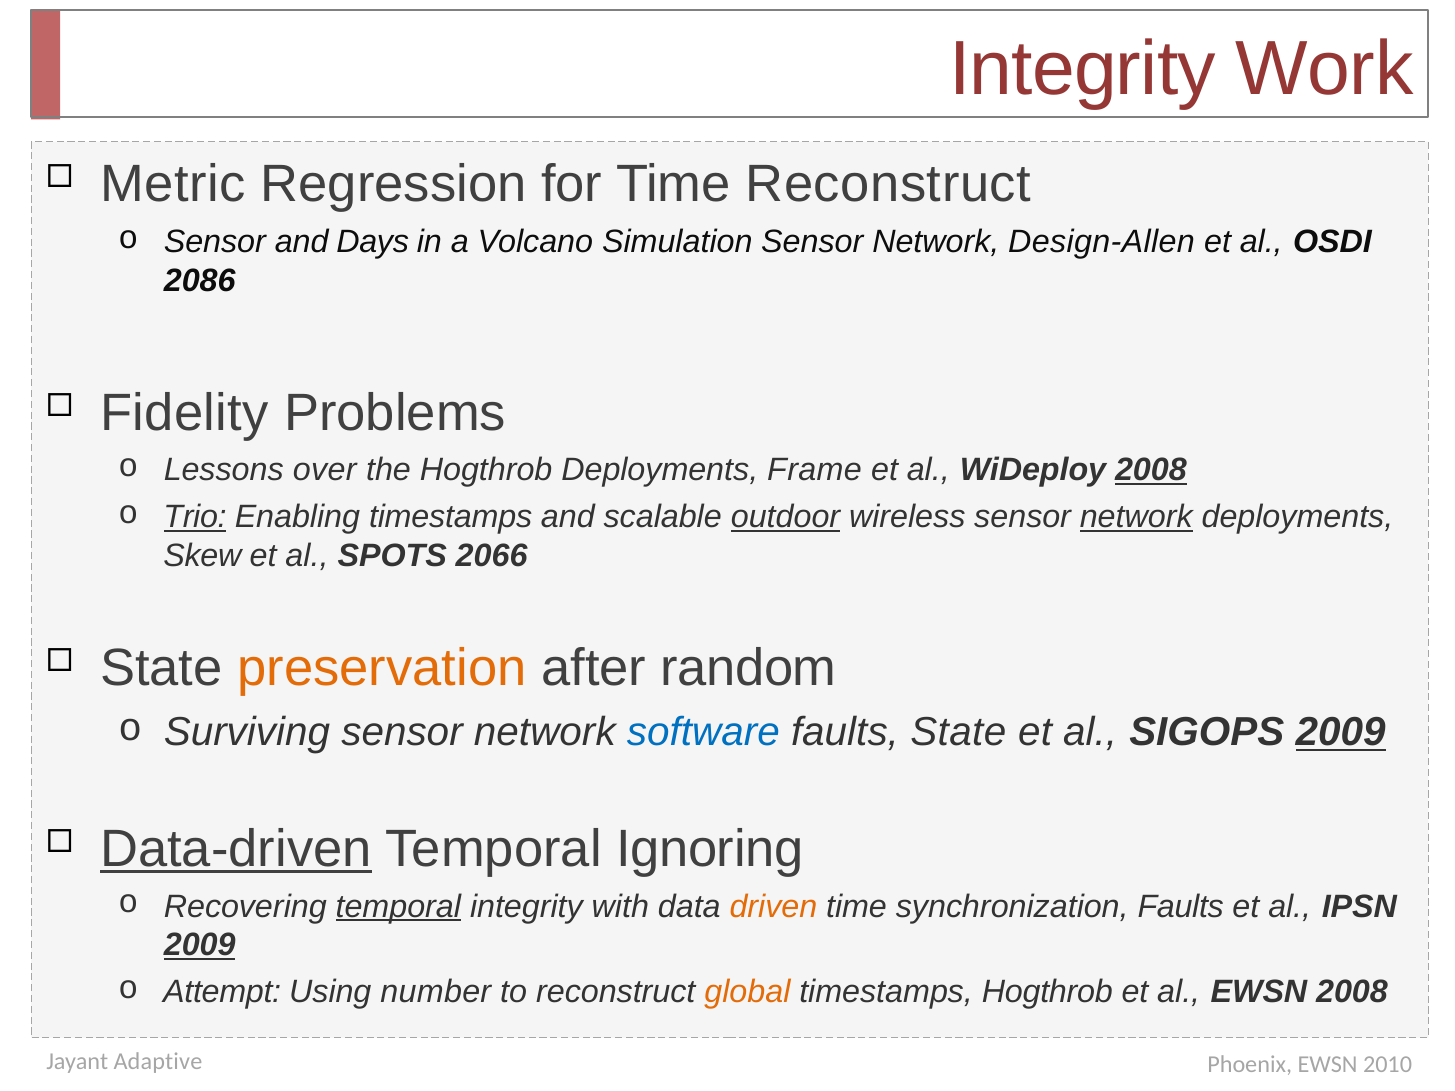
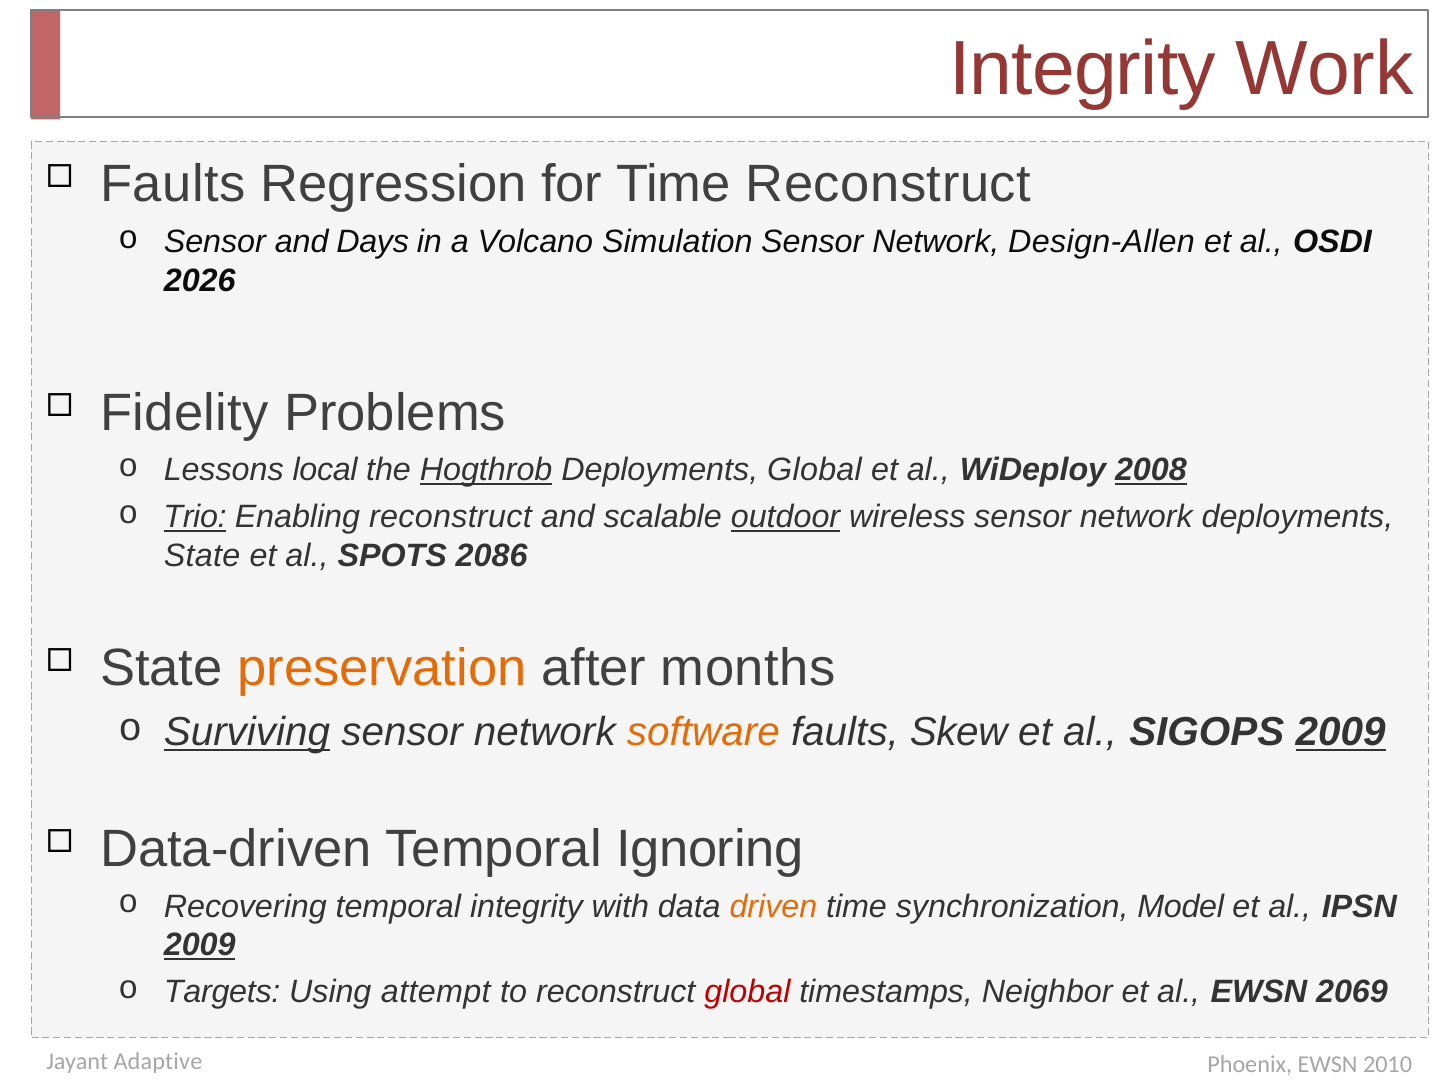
Metric: Metric -> Faults (173, 184)
2086: 2086 -> 2026 (200, 280)
over: over -> local (325, 470)
Hogthrob underline: none -> present (486, 470)
Deployments Frame: Frame -> Global (815, 470)
Enabling timestamps: timestamps -> reconstruct (450, 517)
network underline: present -> none (1136, 517)
Skew: Skew -> State (202, 556)
2066: 2066 -> 2086 (492, 556)
random: random -> months (748, 668)
Surviving underline: none -> present (247, 733)
software colour: blue -> orange (703, 733)
faults State: State -> Skew (959, 733)
Data-driven underline: present -> none (236, 849)
temporal underline: present -> none (398, 907)
synchronization Faults: Faults -> Model (1181, 907)
Attempt: Attempt -> Targets (222, 992)
number: number -> attempt (436, 992)
global colour: orange -> red (747, 992)
timestamps Hogthrob: Hogthrob -> Neighbor (1047, 992)
EWSN 2008: 2008 -> 2069 (1352, 992)
